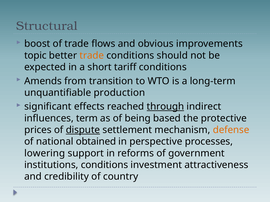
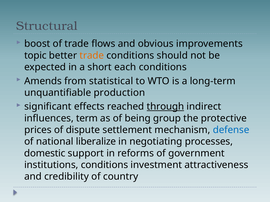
tariff: tariff -> each (125, 67)
transition: transition -> statistical (111, 81)
based: based -> group (167, 119)
dispute underline: present -> none (83, 130)
defense colour: orange -> blue (231, 130)
obtained: obtained -> liberalize (96, 142)
perspective: perspective -> negotiating (156, 142)
lowering: lowering -> domestic (45, 154)
